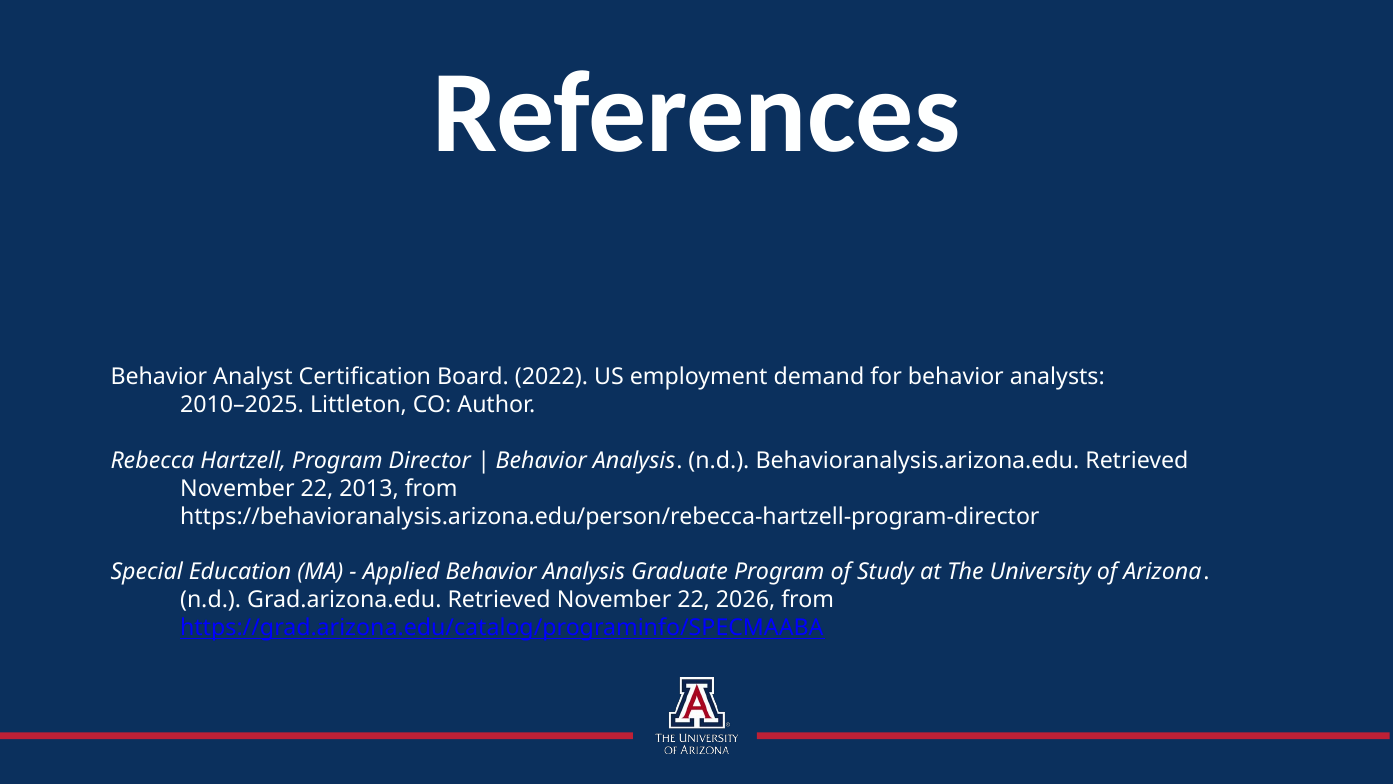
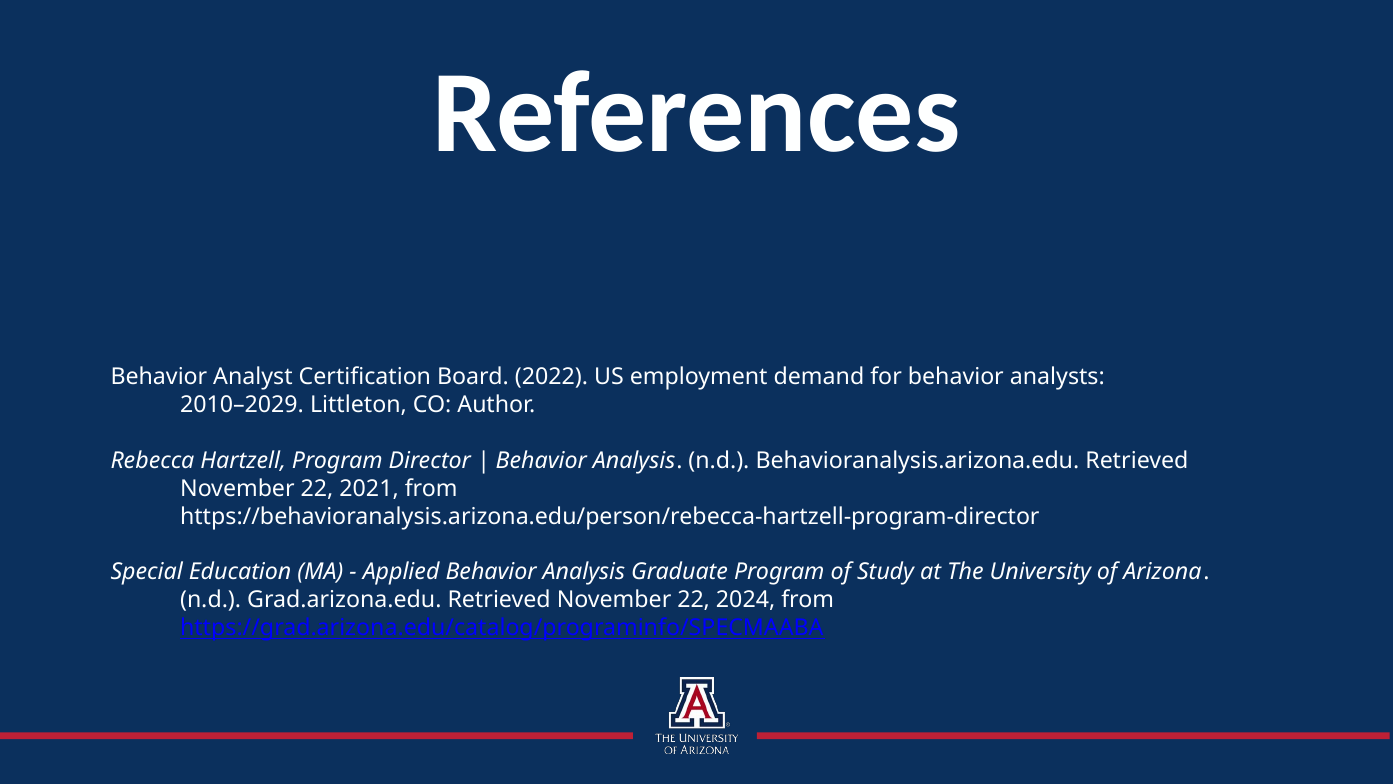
2010–2025: 2010–2025 -> 2010–2029 (242, 405)
2013: 2013 -> 2021 (369, 488)
2026: 2026 -> 2024 (746, 600)
